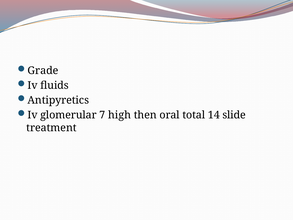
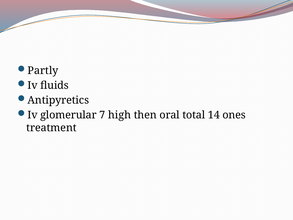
Grade: Grade -> Partly (43, 71)
slide: slide -> ones (234, 115)
